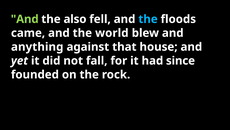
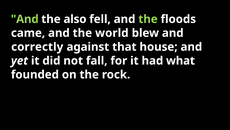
the colour: light blue -> light green (148, 19)
anything: anything -> correctly (37, 47)
since: since -> what (180, 60)
